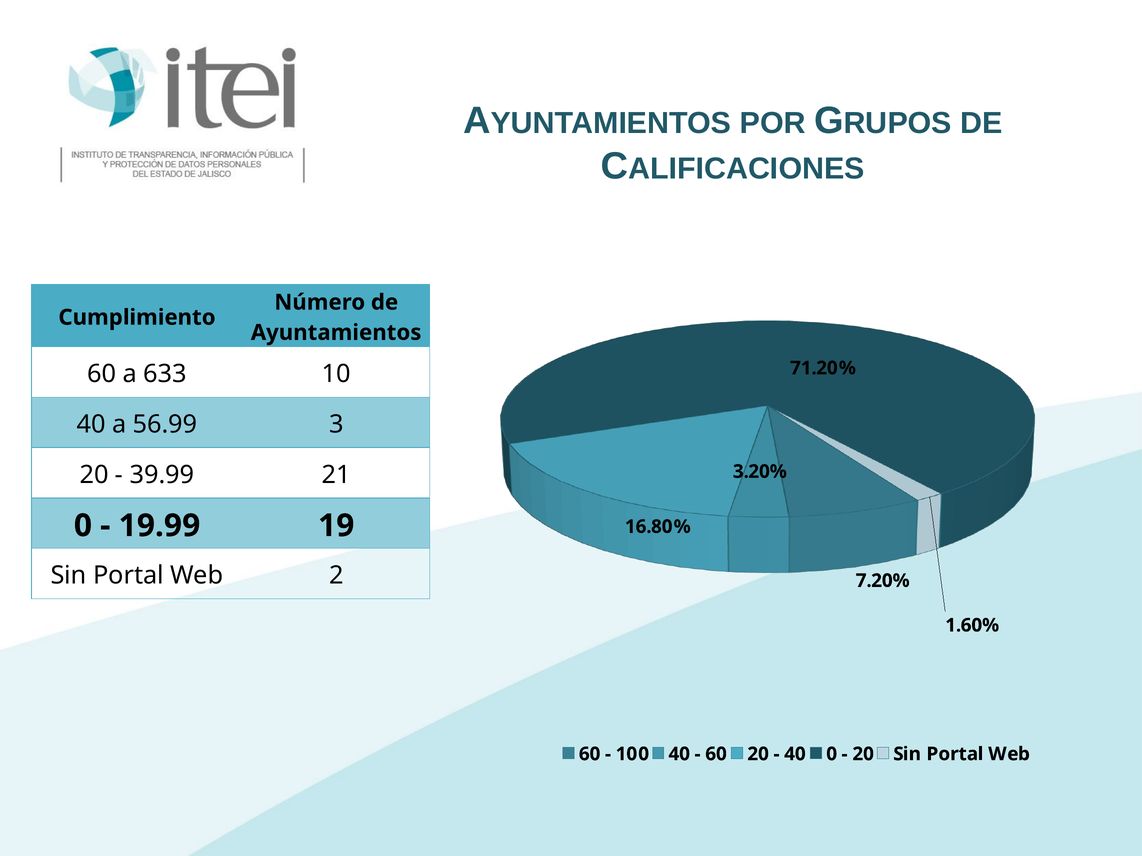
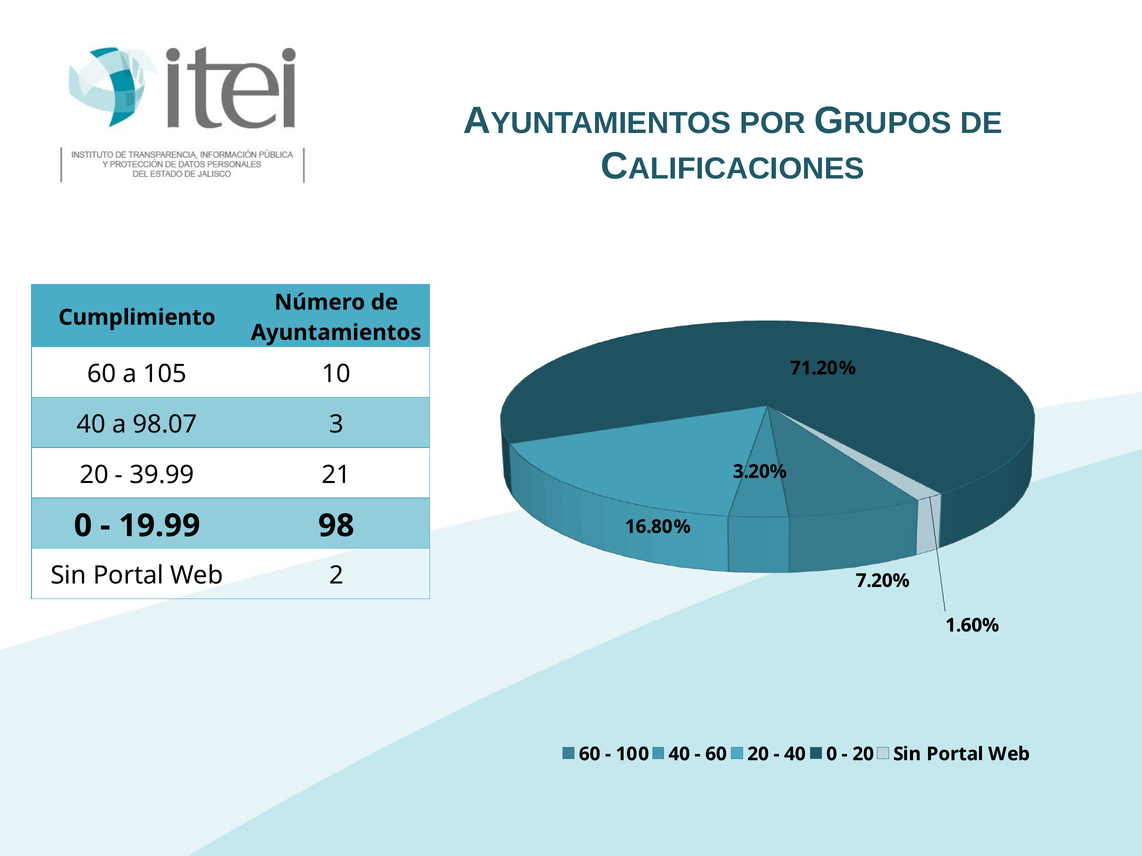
633: 633 -> 105 (165, 374)
56.99: 56.99 -> 98.07 (165, 425)
19: 19 -> 98 (336, 526)
